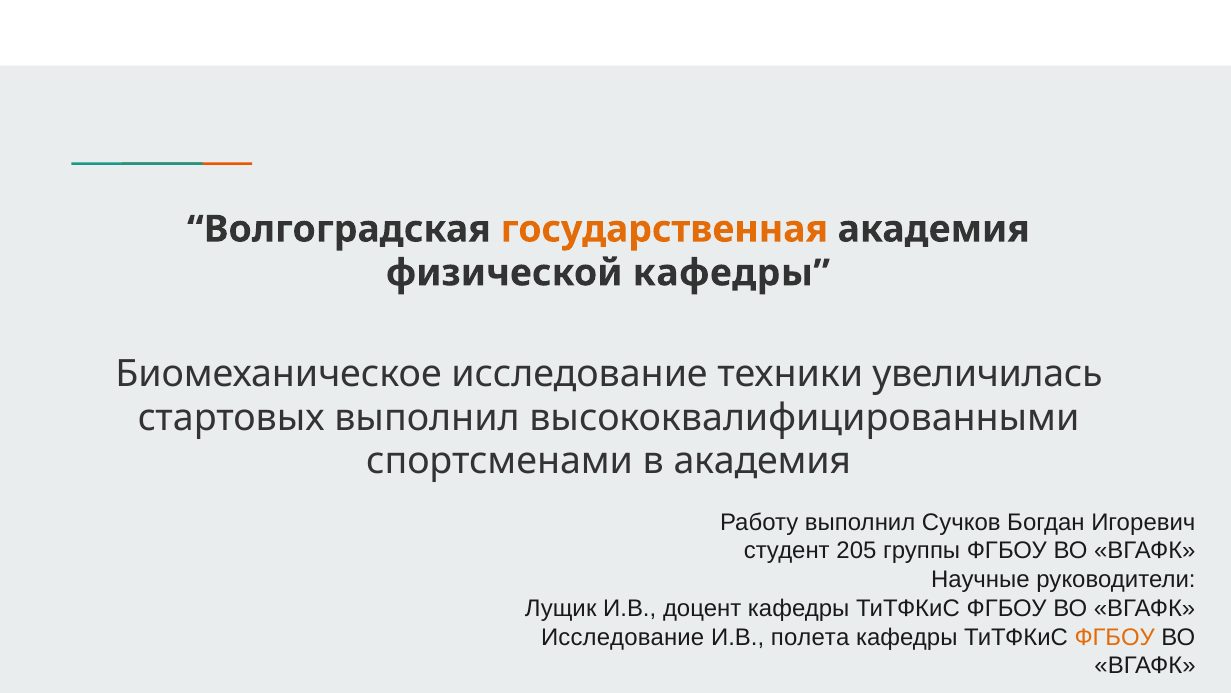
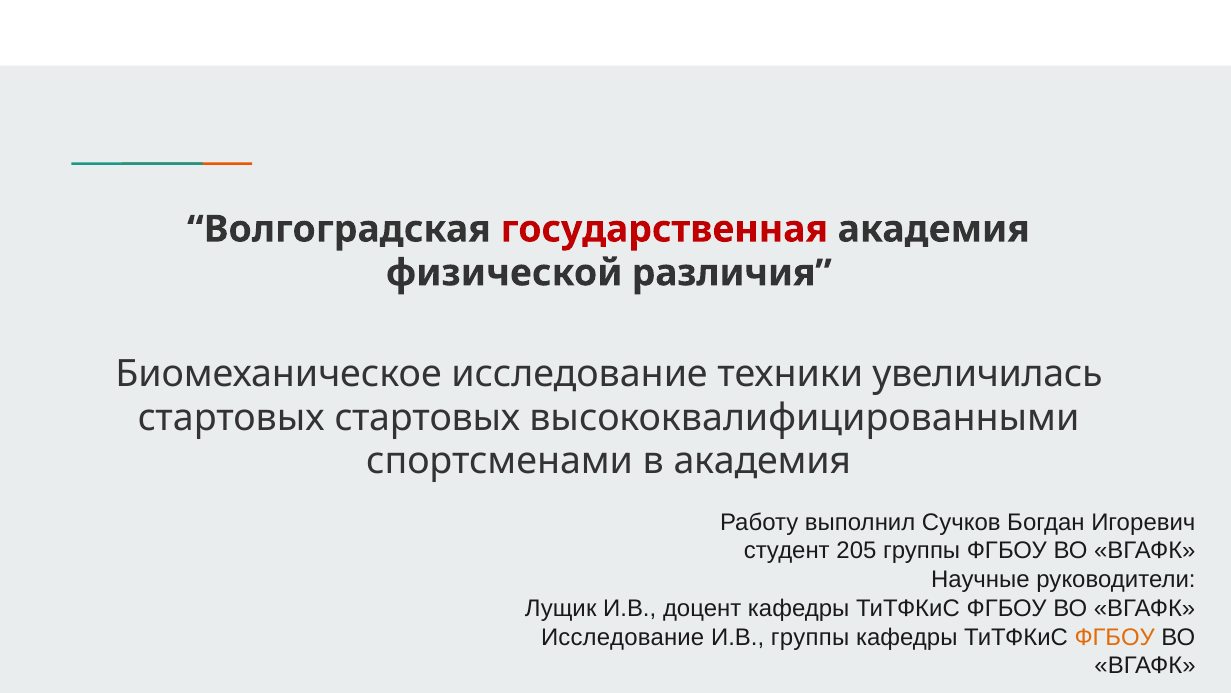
государственная colour: orange -> red (664, 229)
физической кафедры: кафедры -> различия (732, 273)
cтартовых выполнил: выполнил -> cтартовых (427, 417)
И.В полета: полета -> группы (810, 637)
